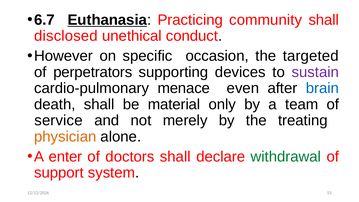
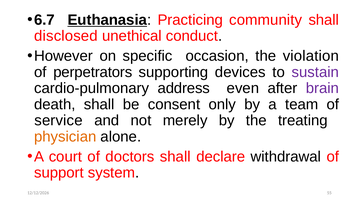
targeted: targeted -> violation (311, 56)
menace: menace -> address (184, 88)
brain colour: blue -> purple (322, 88)
material: material -> consent (174, 104)
enter: enter -> court (65, 157)
withdrawal colour: green -> black (286, 157)
